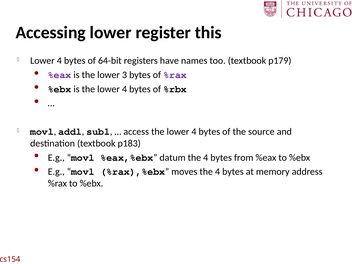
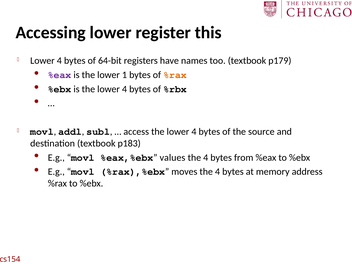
3: 3 -> 1 (125, 75)
%rax colour: purple -> orange (175, 75)
datum: datum -> values (172, 158)
